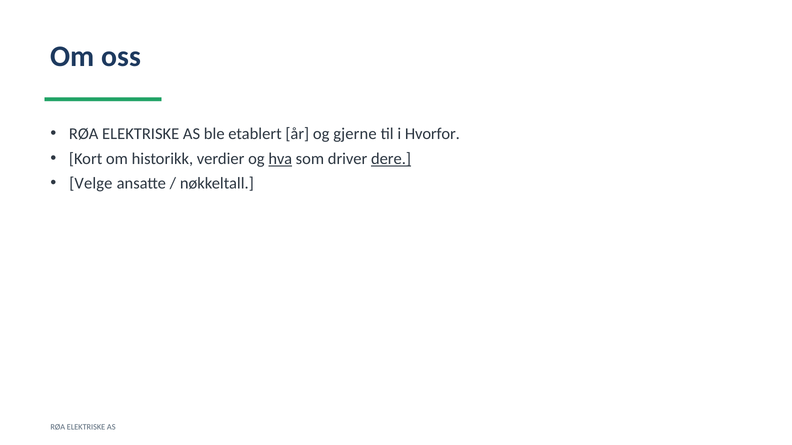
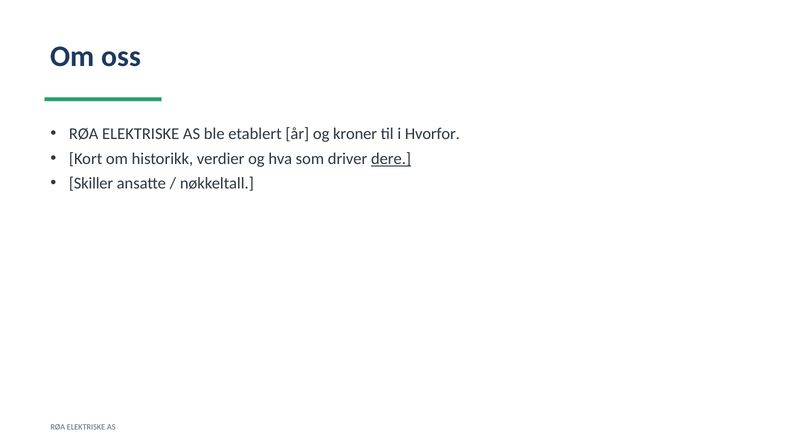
gjerne: gjerne -> kroner (355, 134)
hva underline: present -> none (280, 159)
Velge: Velge -> Skiller (91, 184)
